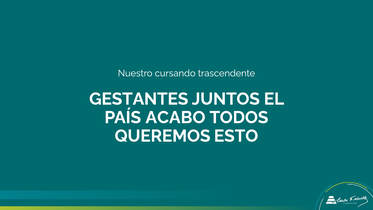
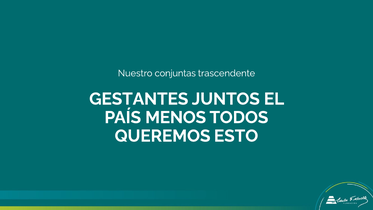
cursando: cursando -> conjuntas (175, 73)
ACABO: ACABO -> MENOS (176, 117)
